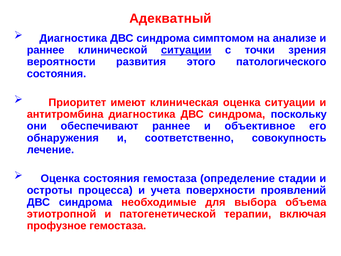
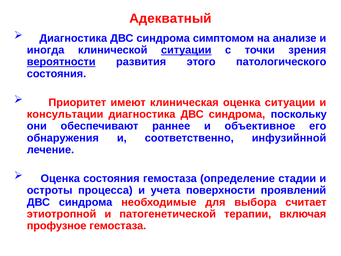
раннее: раннее -> иногда (46, 50)
вероятности underline: none -> present (61, 62)
антитромбина: антитромбина -> консультации (65, 114)
совокупность: совокупность -> инфузийнной (289, 138)
объема: объема -> считает (306, 202)
